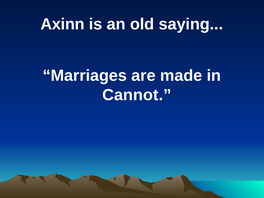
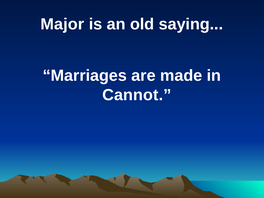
Axinn: Axinn -> Major (62, 24)
